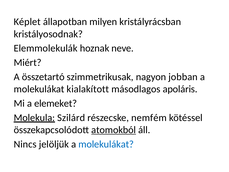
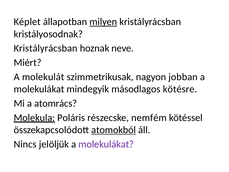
milyen underline: none -> present (103, 22)
Elemmolekulák: Elemmolekulák -> Kristályrácsban (46, 48)
összetartó: összetartó -> molekulát (43, 77)
kialakított: kialakított -> mindegyik (88, 89)
apoláris: apoláris -> kötésre (180, 89)
elemeket: elemeket -> atomrács (56, 103)
Szilárd: Szilárd -> Poláris (71, 117)
molekulákat colour: blue -> purple (106, 144)
